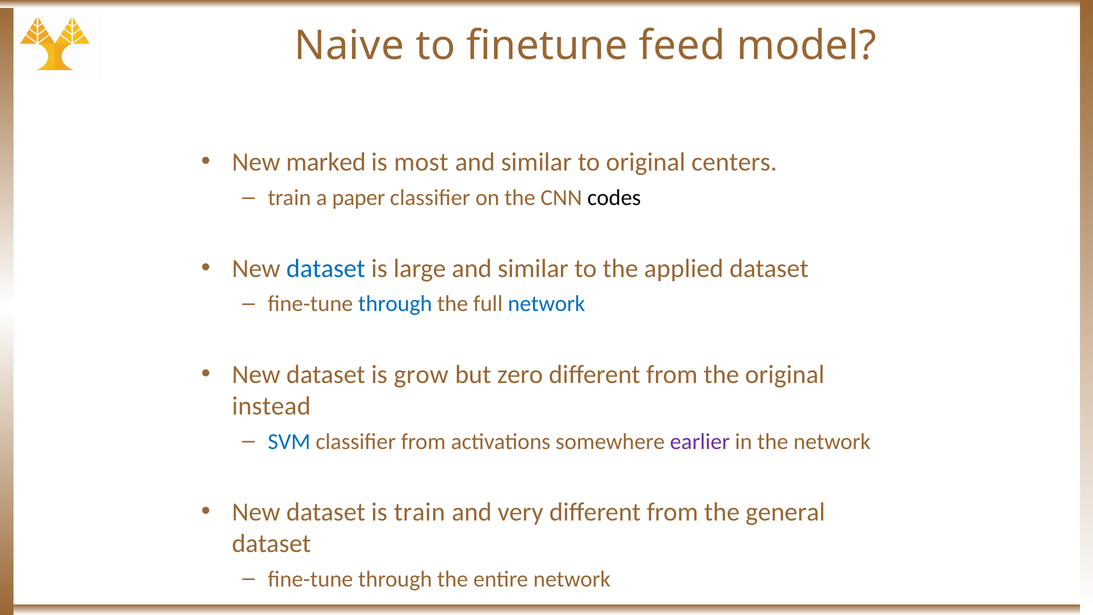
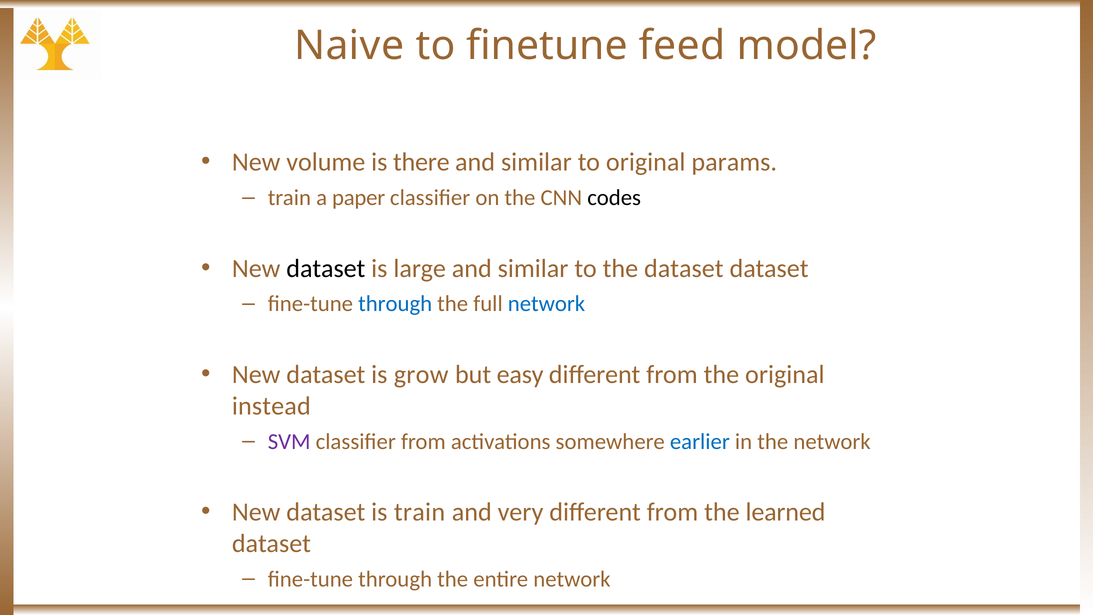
marked: marked -> volume (326, 162)
most: most -> there (421, 162)
centers: centers -> params (734, 162)
dataset colour: blue -> black (326, 268)
the applied: applied -> dataset (684, 268)
zero: zero -> easy (520, 374)
SVM colour: blue -> purple (289, 441)
earlier colour: purple -> blue (700, 441)
general: general -> learned (786, 512)
